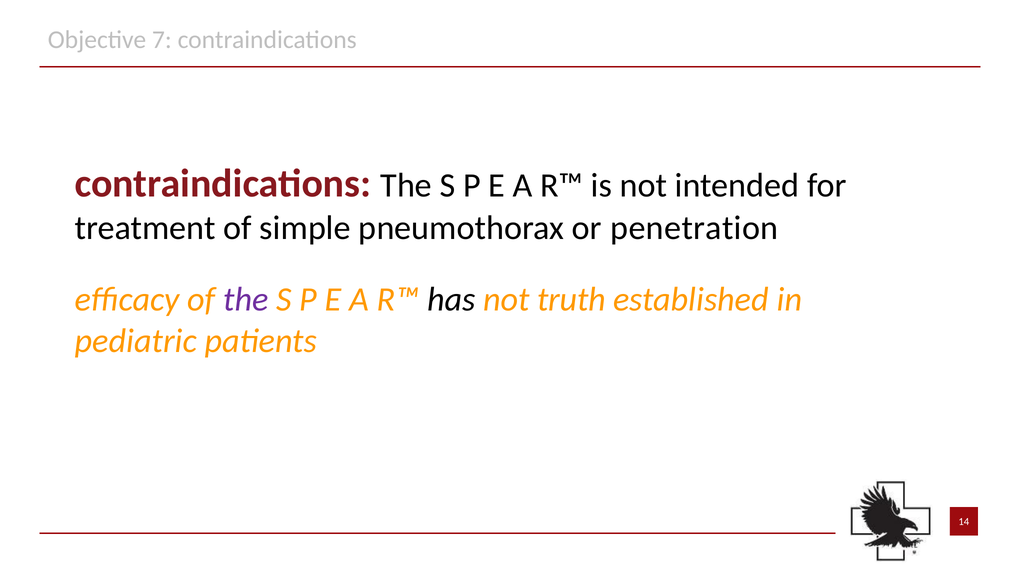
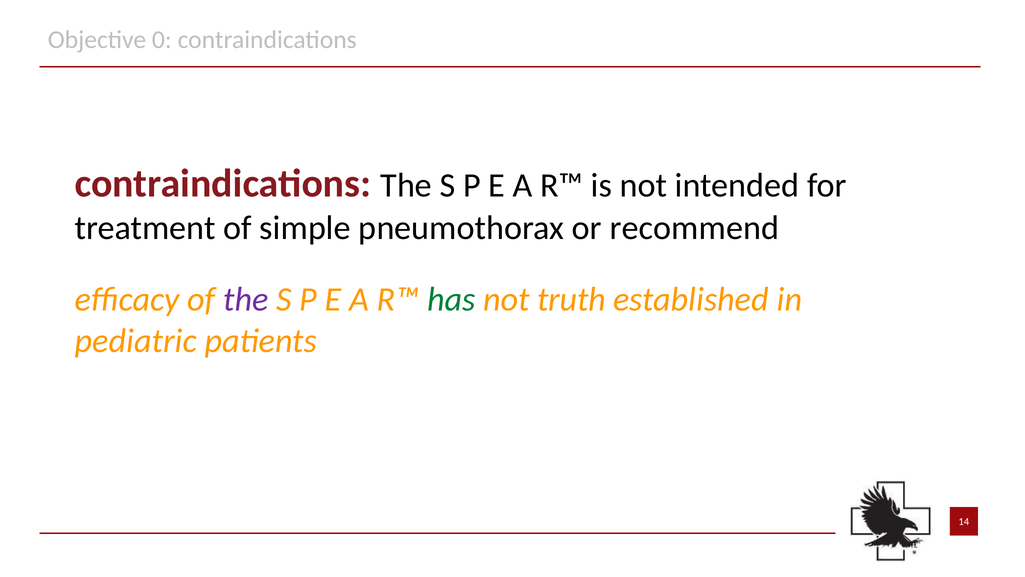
7: 7 -> 0 (162, 40)
penetration: penetration -> recommend (694, 228)
has colour: black -> green (451, 299)
